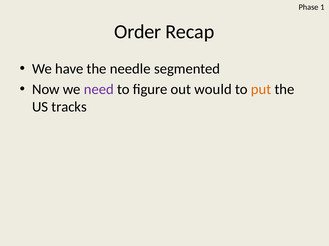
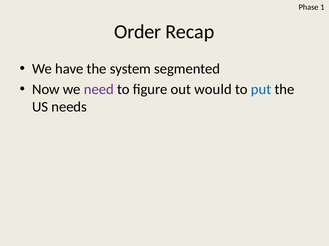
needle: needle -> system (130, 69)
put colour: orange -> blue (261, 89)
tracks: tracks -> needs (69, 107)
